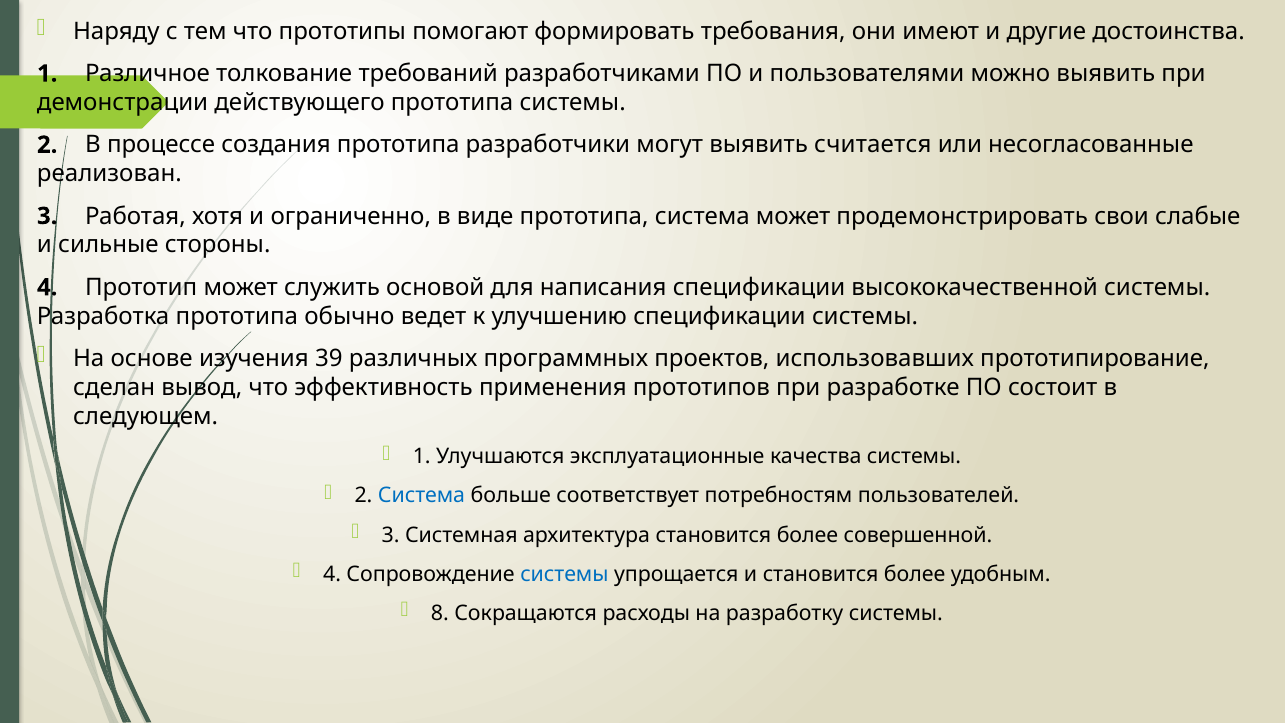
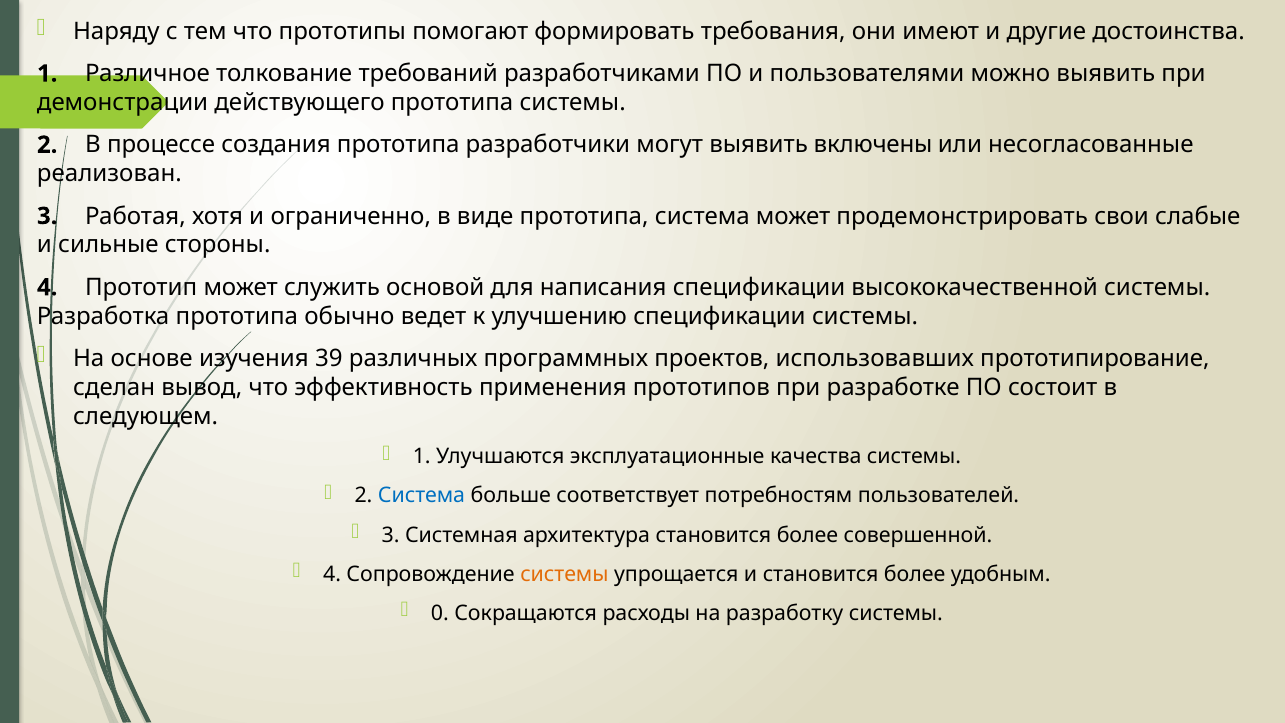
считается: считается -> включены (873, 145)
системы colour: blue -> orange (564, 574)
8: 8 -> 0 (440, 613)
